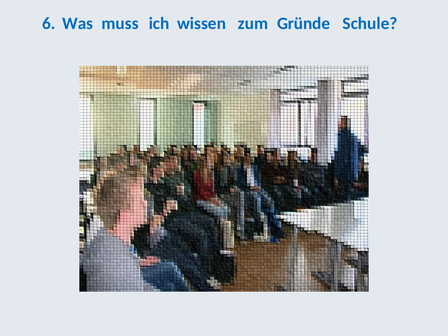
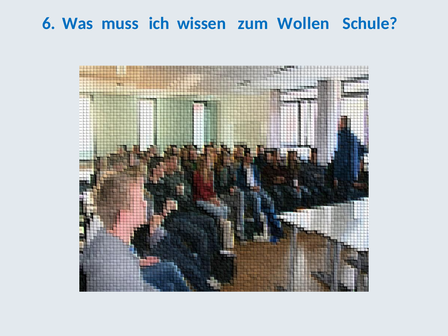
Gründe: Gründe -> Wollen (303, 23)
